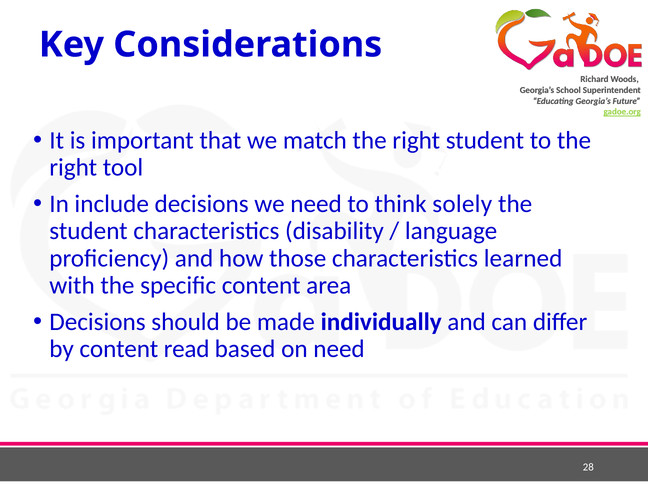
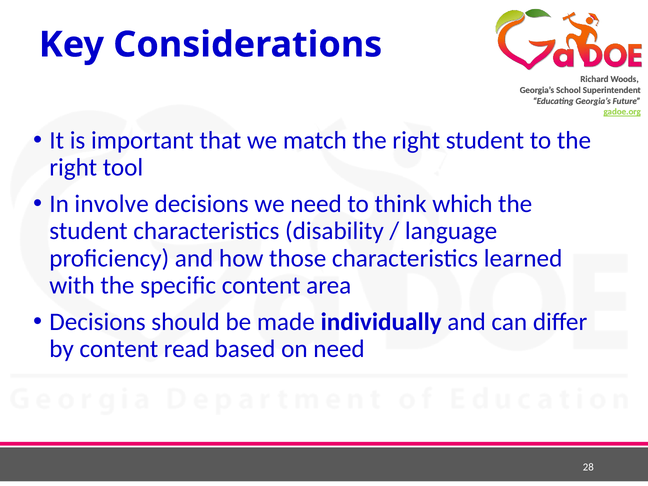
include: include -> involve (112, 204)
solely: solely -> which (462, 204)
